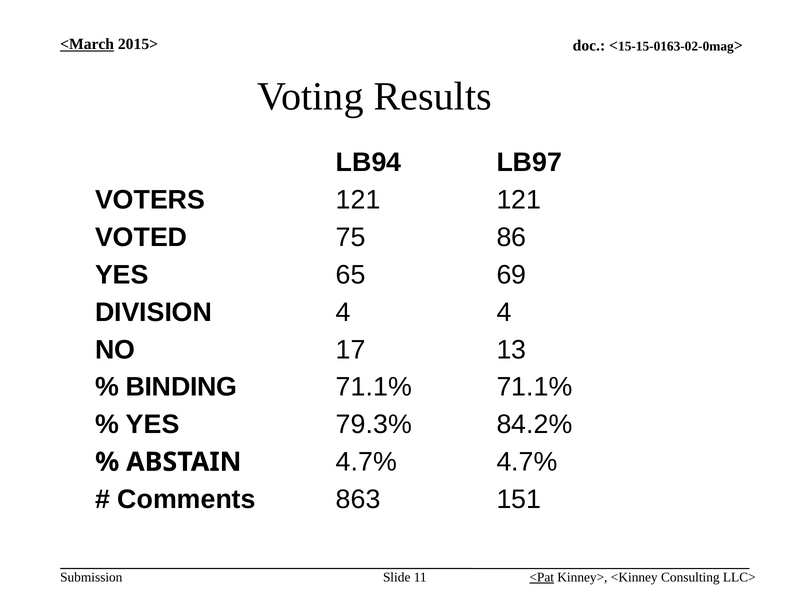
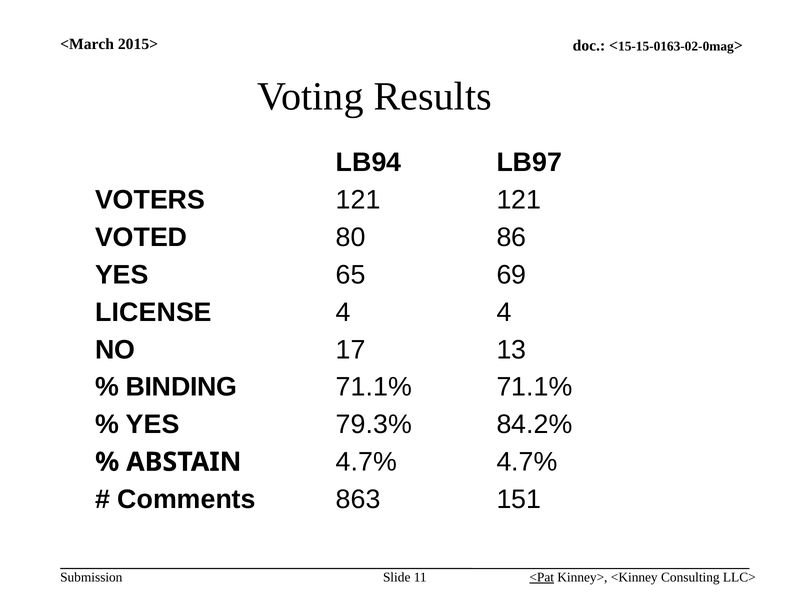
<March underline: present -> none (87, 44)
75: 75 -> 80 (351, 237)
DIVISION: DIVISION -> LICENSE (153, 312)
